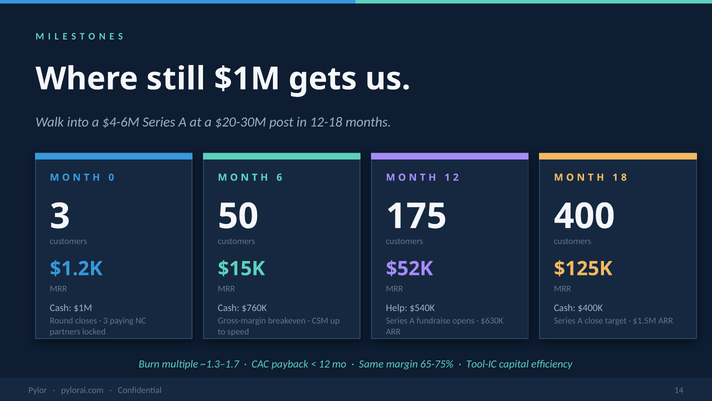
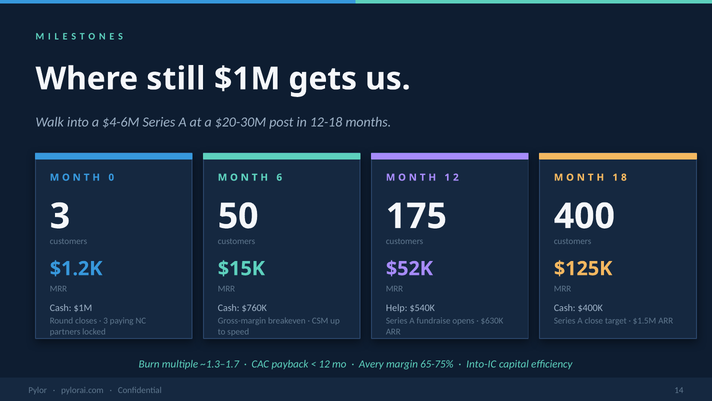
Same: Same -> Avery (371, 364)
Tool-IC: Tool-IC -> Into-IC (481, 364)
